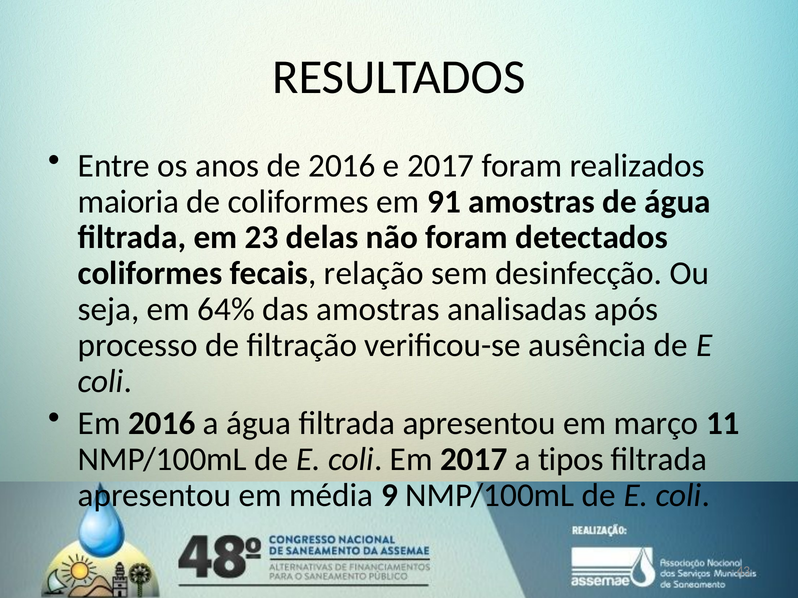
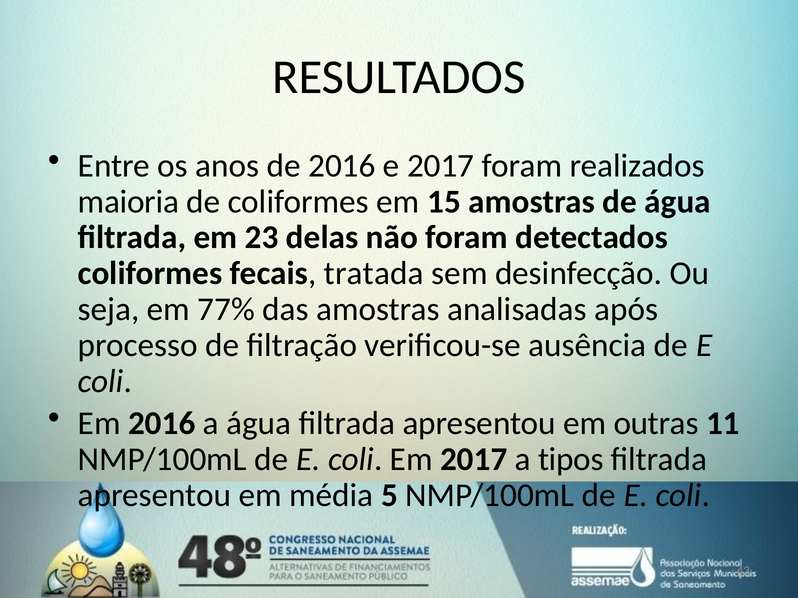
91: 91 -> 15 (444, 202)
relação: relação -> tratada (374, 274)
64%: 64% -> 77% (226, 310)
março: março -> outras (656, 424)
9: 9 -> 5 (390, 495)
